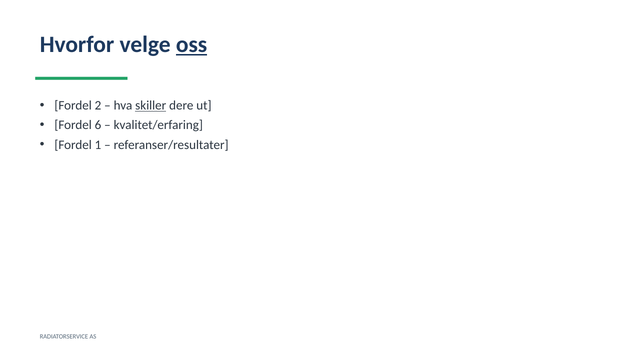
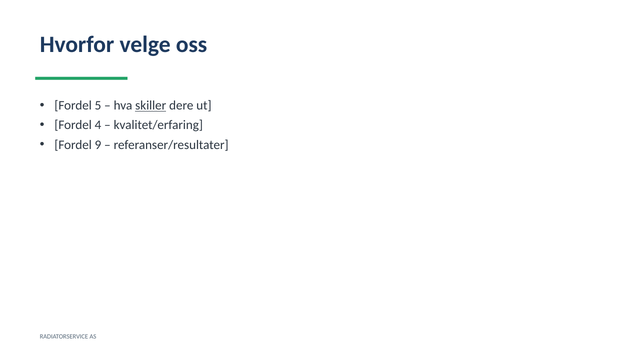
oss underline: present -> none (192, 45)
2: 2 -> 5 (98, 106)
6: 6 -> 4 (98, 125)
1: 1 -> 9 (98, 145)
